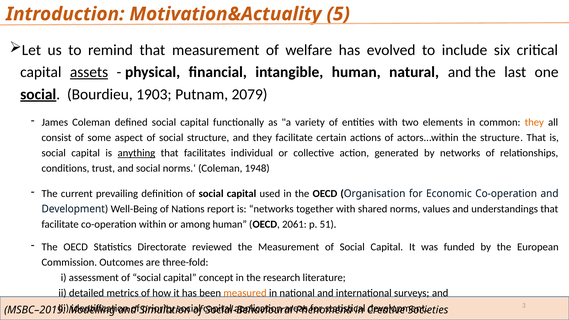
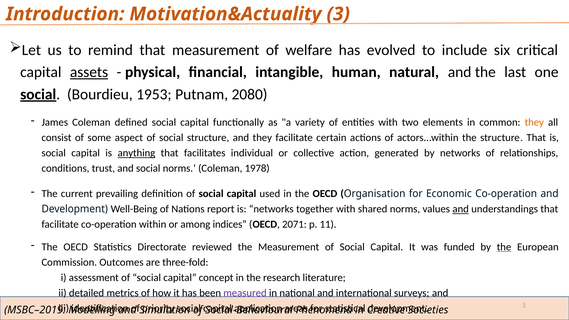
Motivation&Actuality 5: 5 -> 3 (338, 14)
1903: 1903 -> 1953 (154, 94)
2079: 2079 -> 2080 (250, 94)
1948: 1948 -> 1978 (257, 168)
and underline: none -> present (461, 209)
among human: human -> indices (230, 224)
2061: 2061 -> 2071 (294, 224)
51: 51 -> 11 (328, 224)
the underline: none -> present (504, 247)
measured colour: orange -> purple (245, 293)
